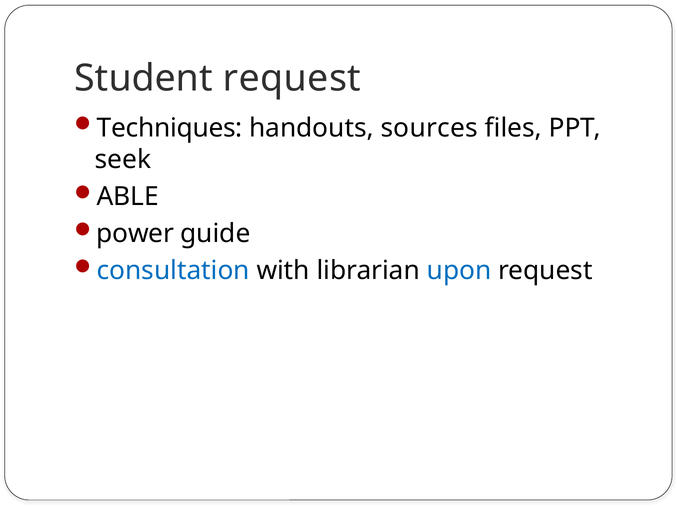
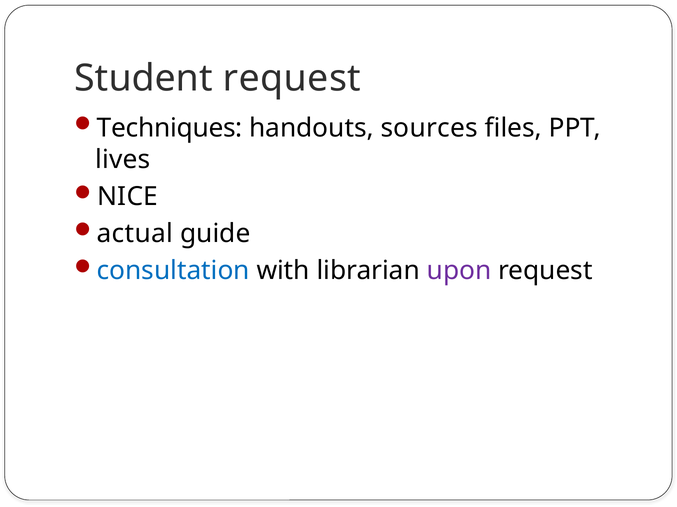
seek: seek -> lives (123, 160)
ABLE: ABLE -> NICE (128, 197)
power: power -> actual (135, 234)
upon colour: blue -> purple (459, 271)
